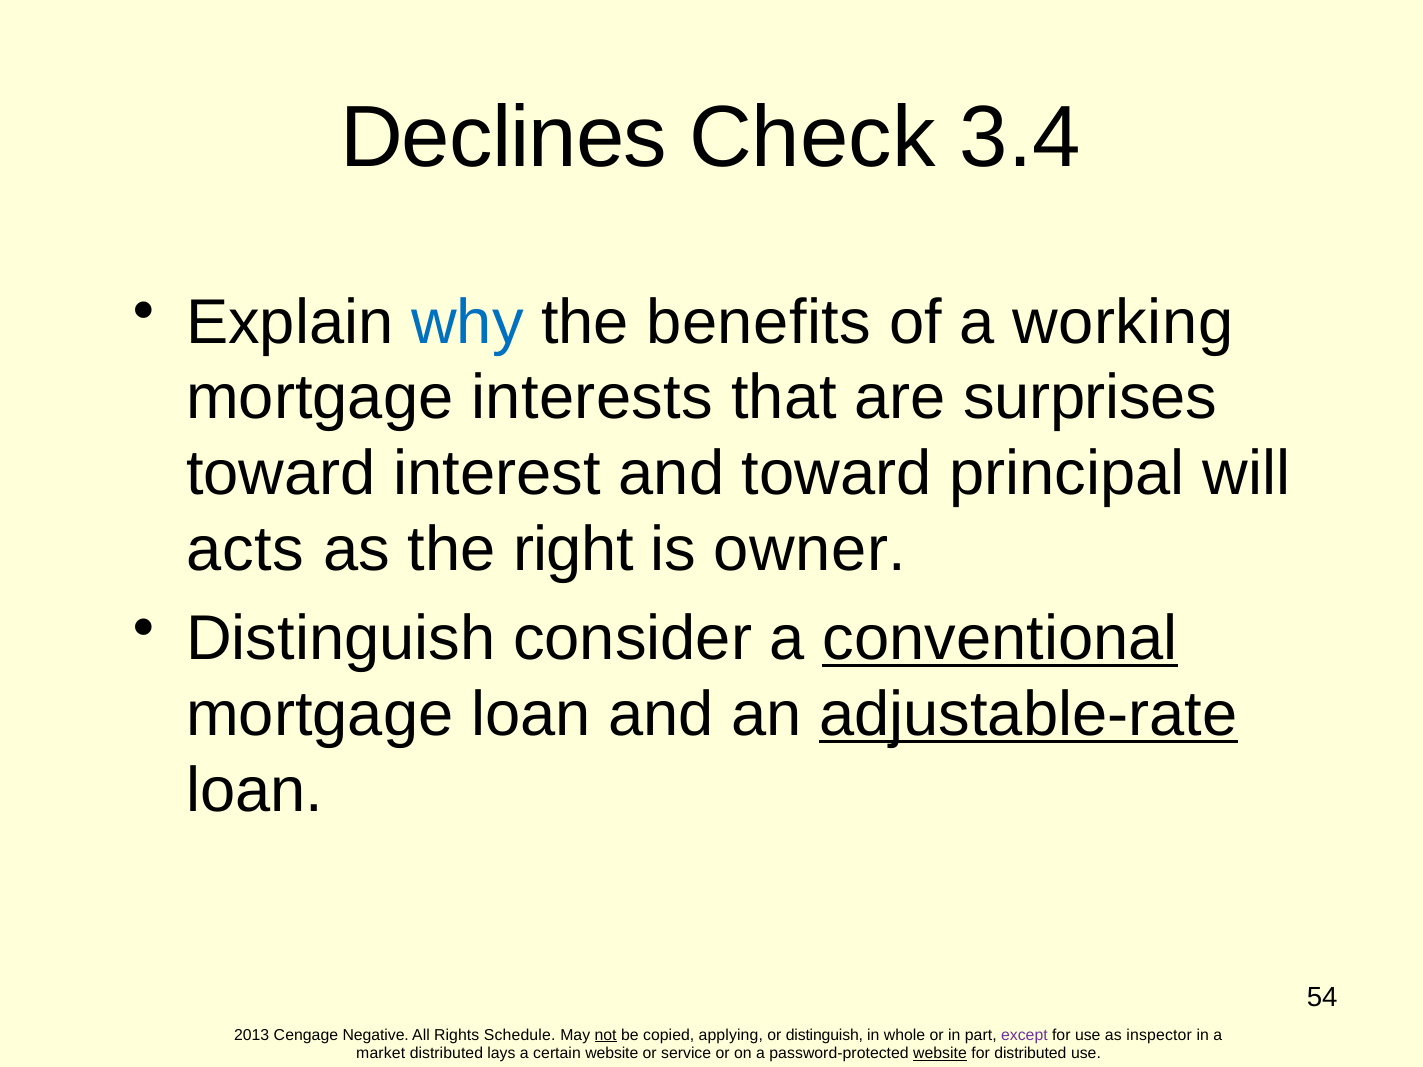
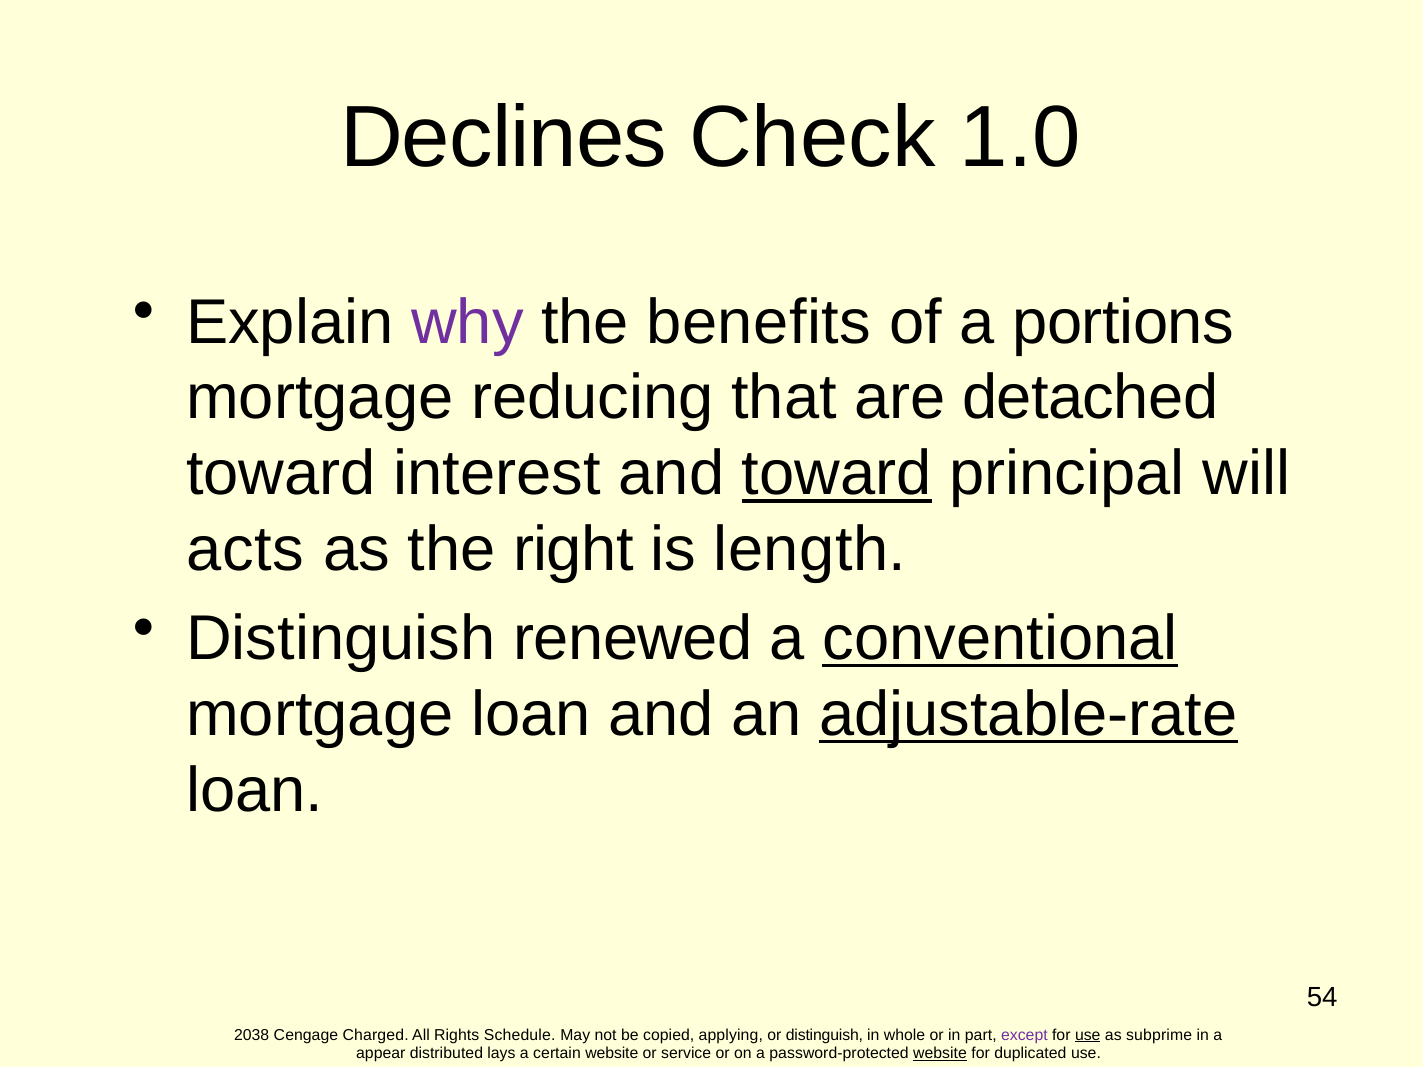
3.4: 3.4 -> 1.0 (1020, 138)
why colour: blue -> purple (467, 322)
working: working -> portions (1123, 322)
interests: interests -> reducing (592, 398)
surprises: surprises -> detached (1090, 398)
toward underline: none -> present (837, 474)
owner: owner -> length (810, 550)
consider: consider -> renewed (633, 639)
2013: 2013 -> 2038 (252, 1035)
Negative: Negative -> Charged (376, 1035)
not underline: present -> none (606, 1035)
use underline: none -> present (1088, 1035)
inspector: inspector -> subprime (1159, 1035)
market: market -> appear (381, 1054)
for distributed: distributed -> duplicated (1030, 1054)
